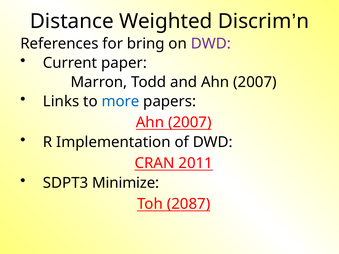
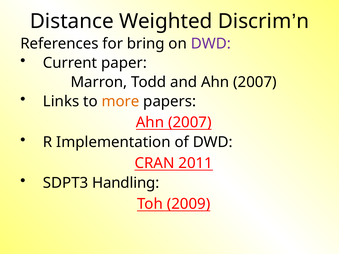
more colour: blue -> orange (121, 102)
Minimize: Minimize -> Handling (126, 183)
2087: 2087 -> 2009 (189, 204)
